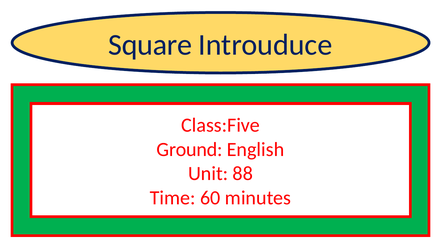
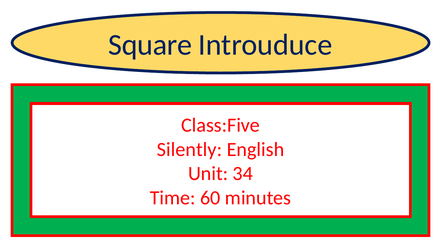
Ground: Ground -> Silently (189, 149)
88: 88 -> 34 (243, 173)
